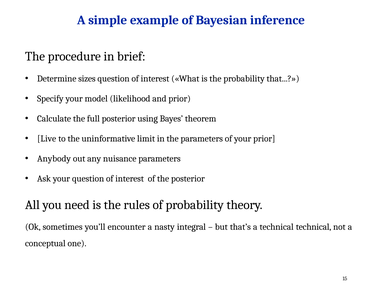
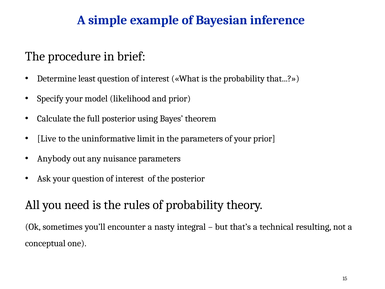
sizes: sizes -> least (87, 78)
technical technical: technical -> resulting (314, 227)
